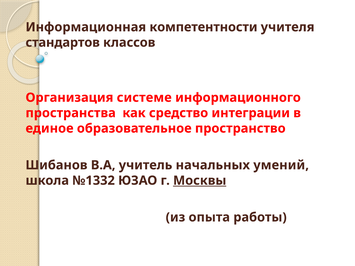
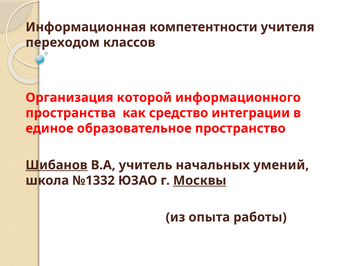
стандартов: стандартов -> переходом (63, 43)
системе: системе -> которой (144, 98)
Шибанов underline: none -> present (56, 165)
